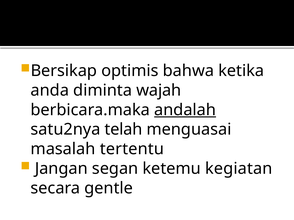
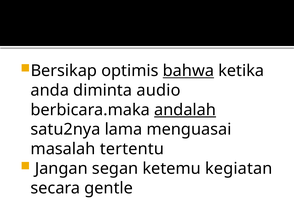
bahwa underline: none -> present (188, 71)
wajah: wajah -> audio (159, 91)
telah: telah -> lama (123, 130)
